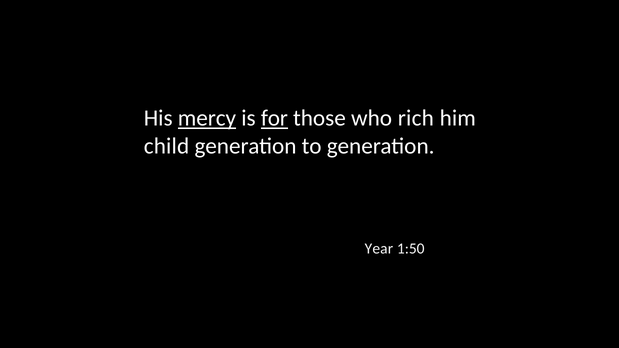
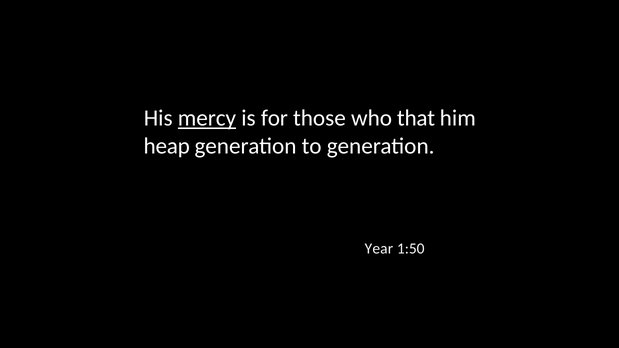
for underline: present -> none (274, 118)
rich: rich -> that (416, 118)
child: child -> heap (167, 146)
